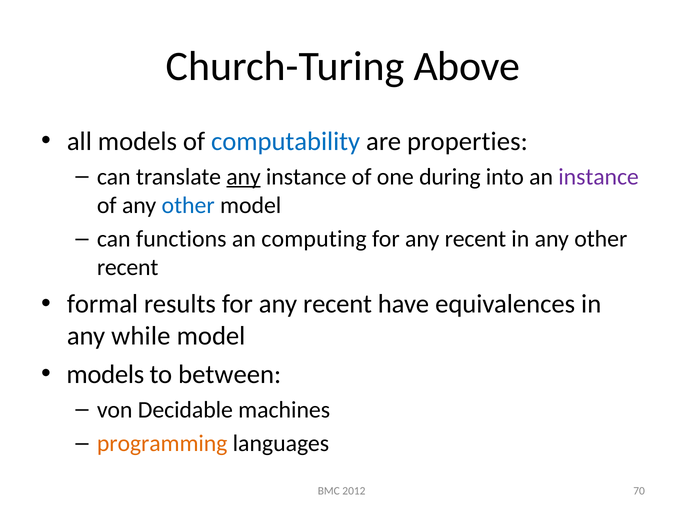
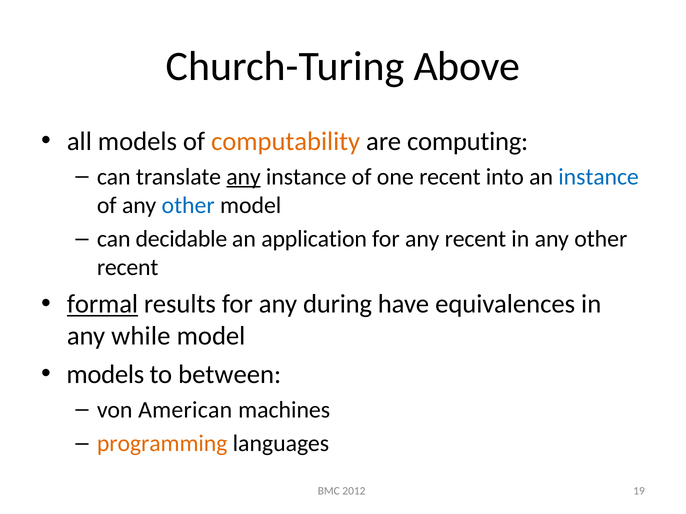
computability colour: blue -> orange (286, 141)
properties: properties -> computing (468, 141)
one during: during -> recent (450, 177)
instance colour: purple -> blue (599, 177)
functions: functions -> decidable (181, 239)
computing: computing -> application (314, 239)
formal underline: none -> present (102, 304)
results for any recent: recent -> during (338, 304)
Decidable: Decidable -> American (185, 410)
70: 70 -> 19 (639, 491)
